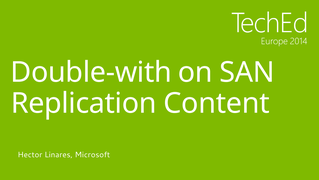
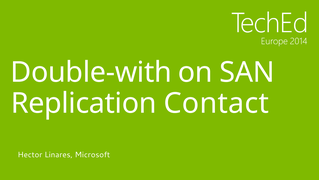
Content: Content -> Contact (216, 103)
